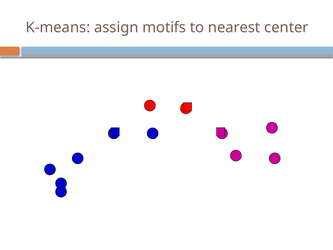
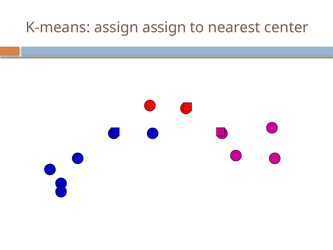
assign motifs: motifs -> assign (164, 27)
